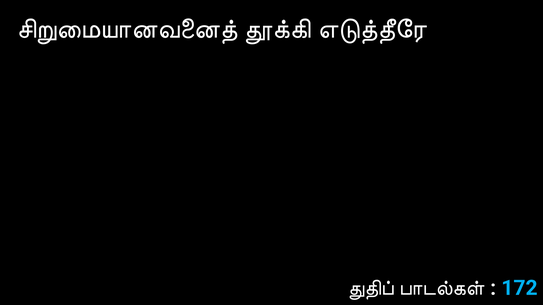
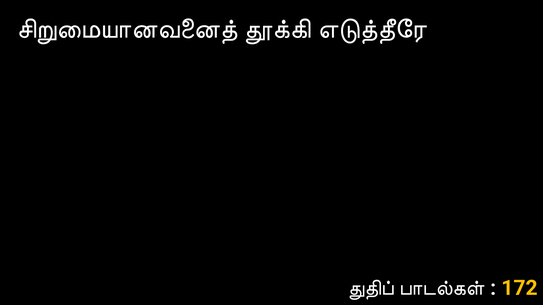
172 colour: light blue -> yellow (519, 288)
